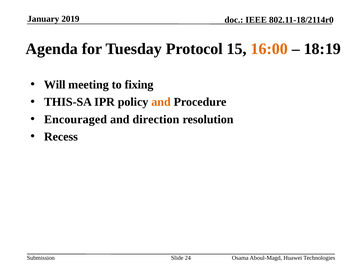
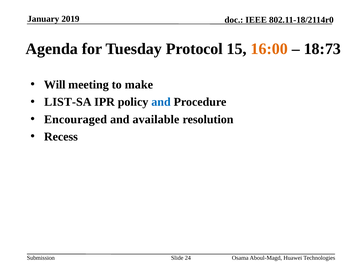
18:19: 18:19 -> 18:73 (322, 49)
fixing: fixing -> make (139, 85)
THIS-SA: THIS-SA -> LIST-SA (68, 102)
and colour: orange -> blue (161, 102)
direction: direction -> available (156, 119)
